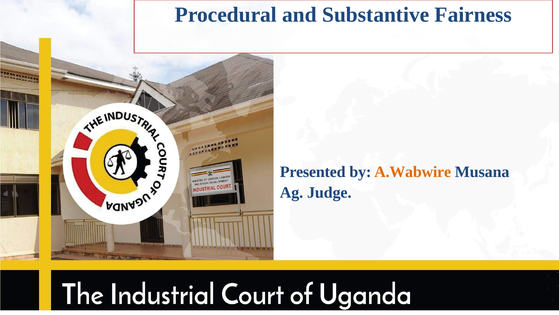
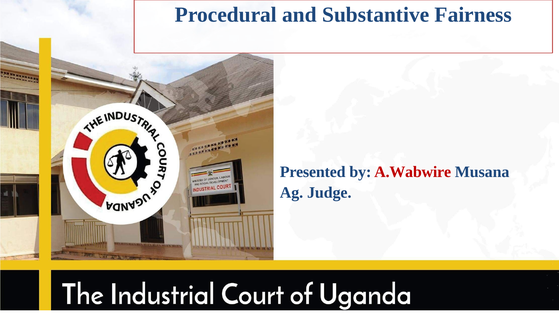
A.Wabwire colour: orange -> red (413, 172)
